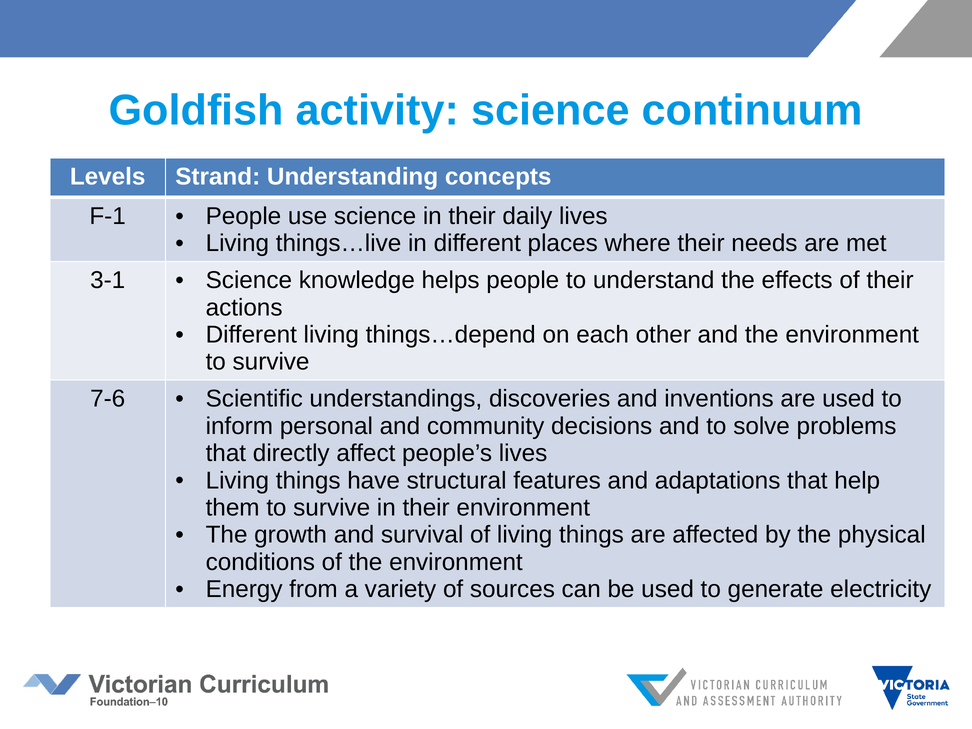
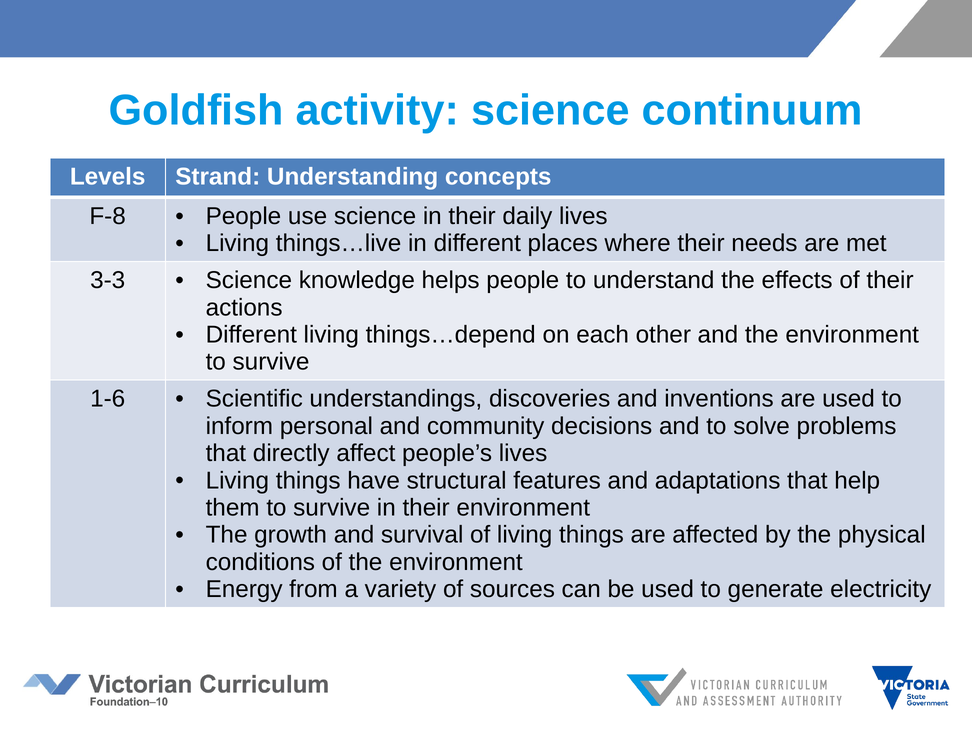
F-1: F-1 -> F-8 (108, 216)
3-1: 3-1 -> 3-3 (108, 280)
7-6: 7-6 -> 1-6 (108, 399)
